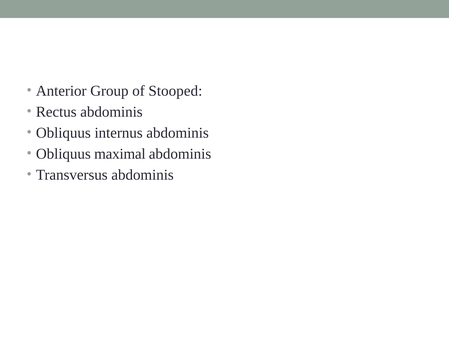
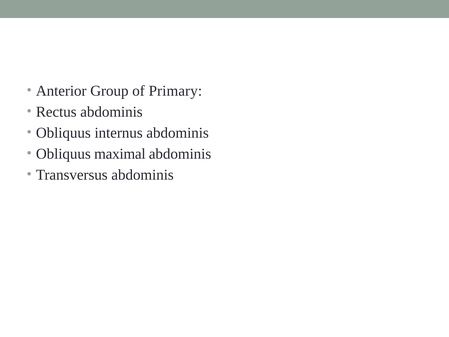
Stooped: Stooped -> Primary (175, 91)
